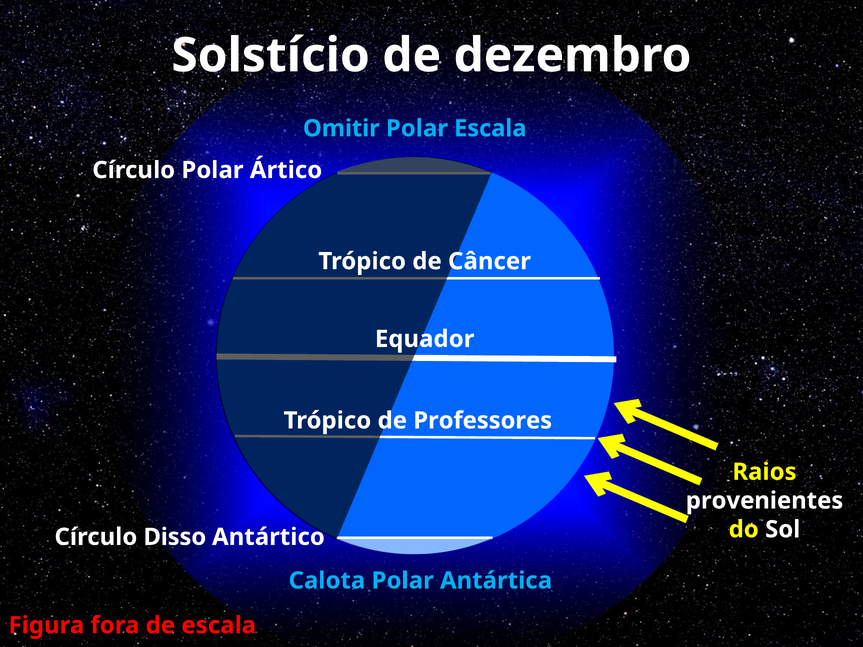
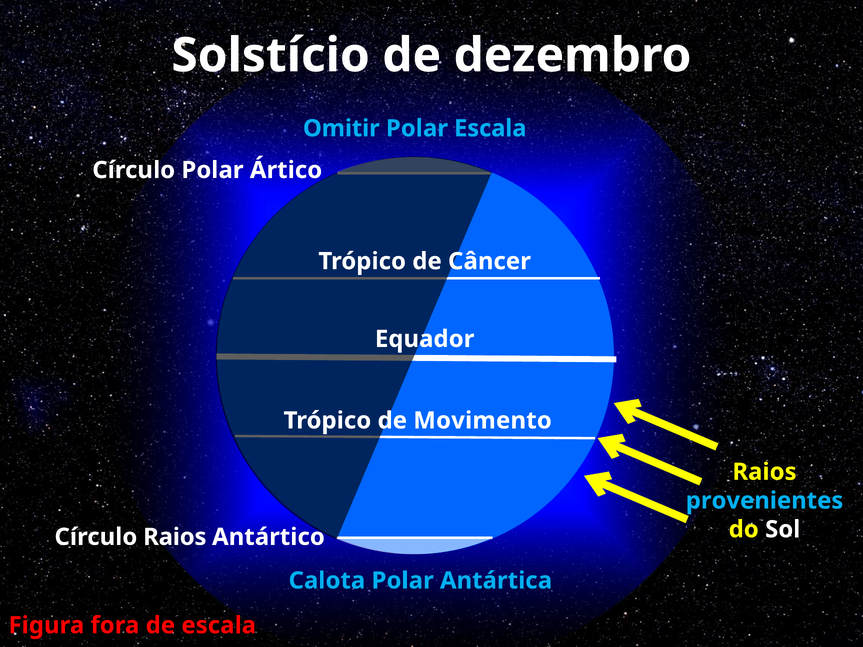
Professores: Professores -> Movimento (483, 421)
provenientes colour: white -> light blue (765, 501)
Círculo Disso: Disso -> Raios (175, 537)
